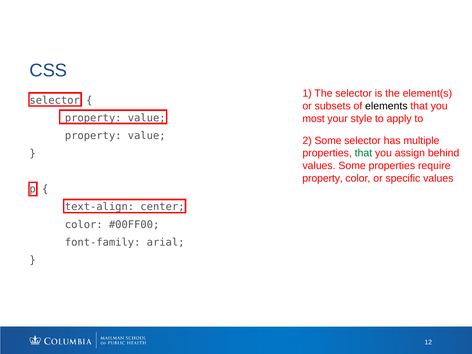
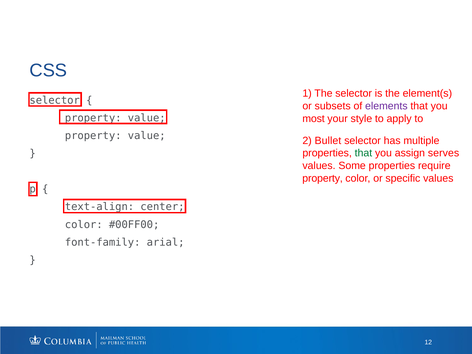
elements colour: black -> purple (386, 106)
2 Some: Some -> Bullet (328, 141)
behind: behind -> serves (444, 153)
